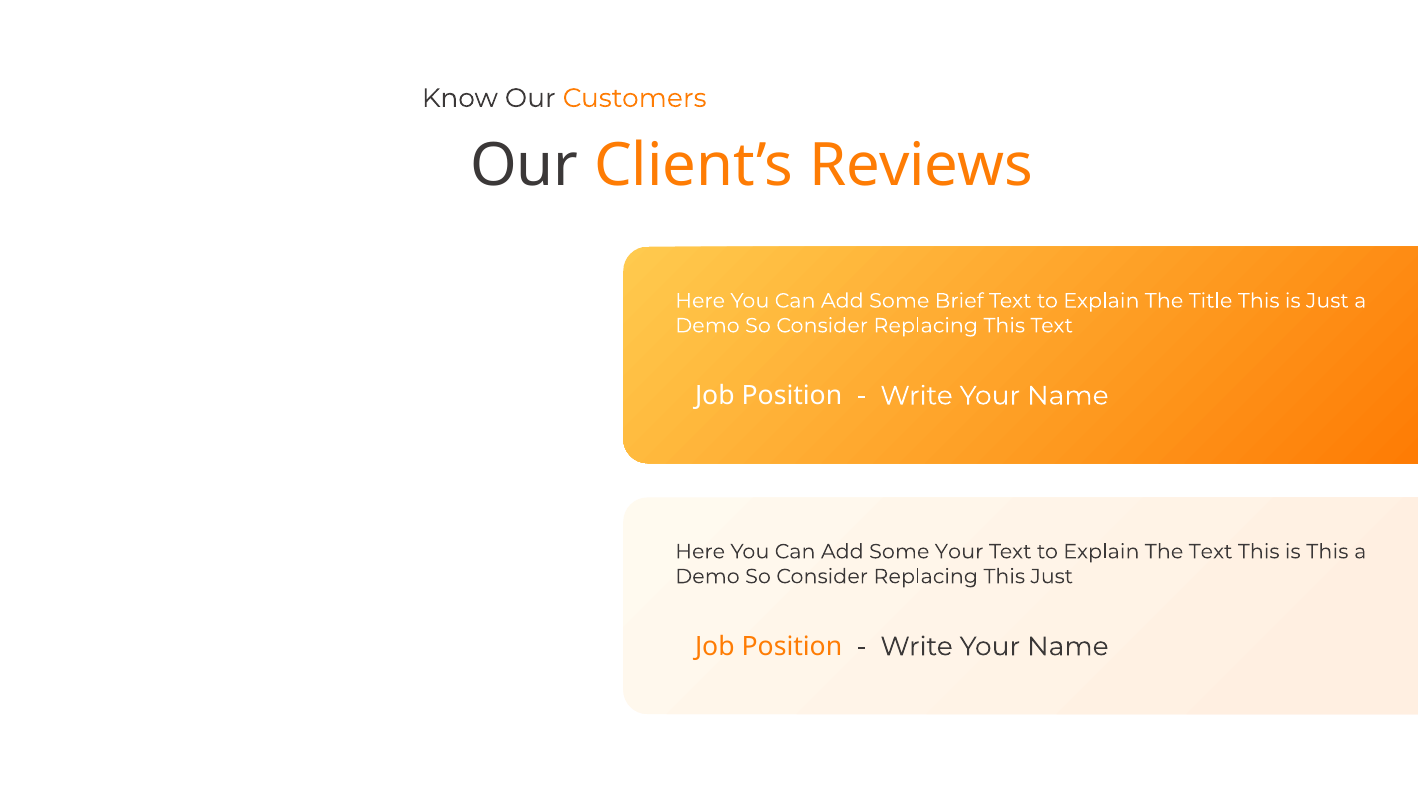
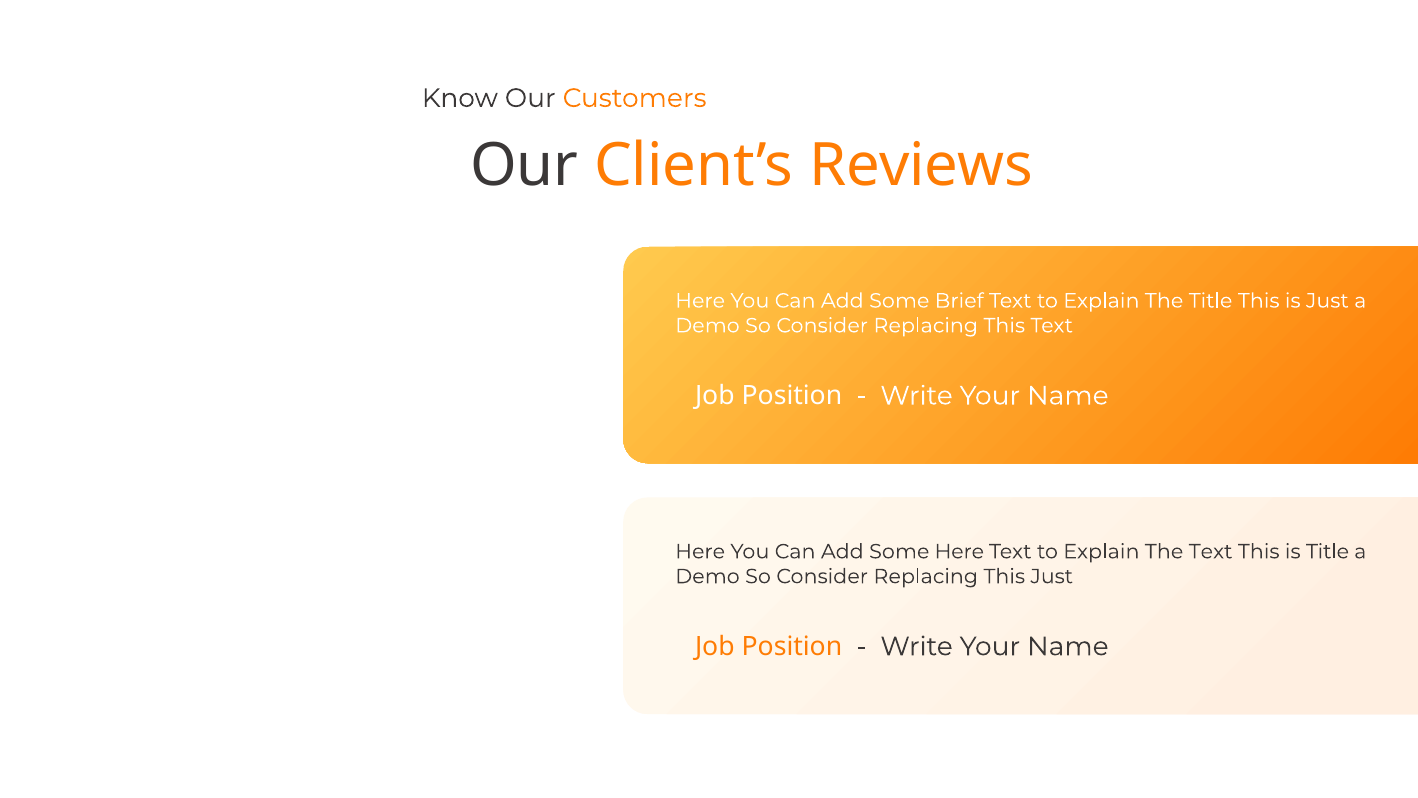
Some Your: Your -> Here (959, 551)
is This: This -> Title (1328, 551)
